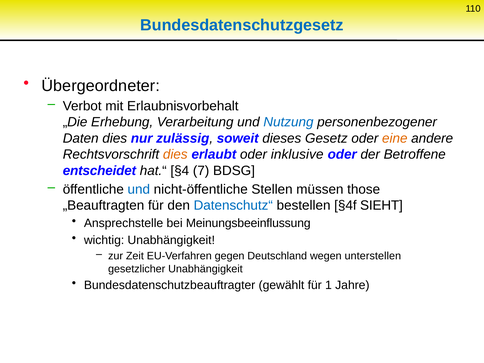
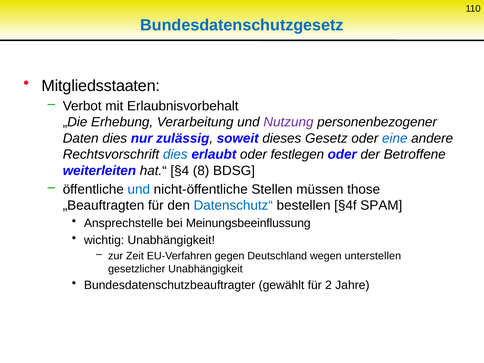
Übergeordneter: Übergeordneter -> Mitgliedsstaaten (101, 86)
Nutzung colour: blue -> purple (288, 122)
eine colour: orange -> blue (395, 138)
dies colour: orange -> blue (175, 154)
inklusive: inklusive -> festlegen (297, 154)
entscheidet: entscheidet -> weiterleiten (99, 171)
7: 7 -> 8 (201, 171)
SIEHT: SIEHT -> SPAM (381, 206)
1: 1 -> 2 (328, 285)
